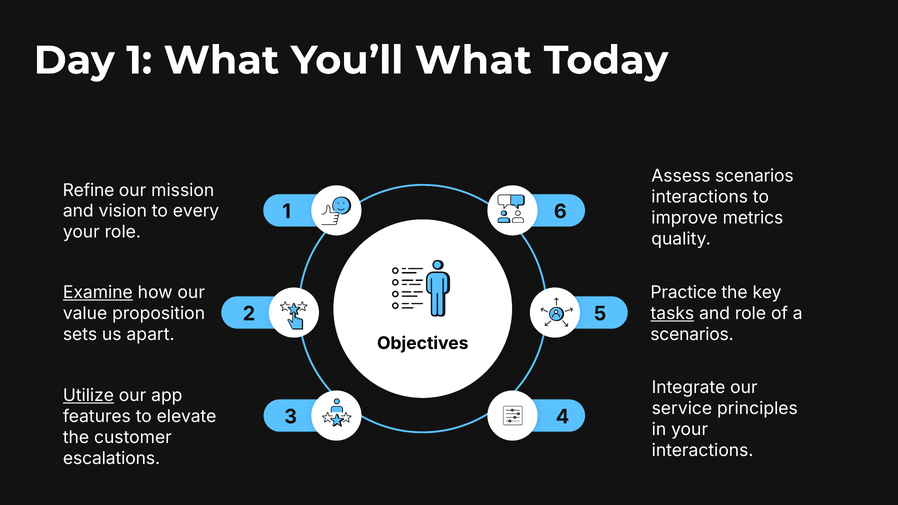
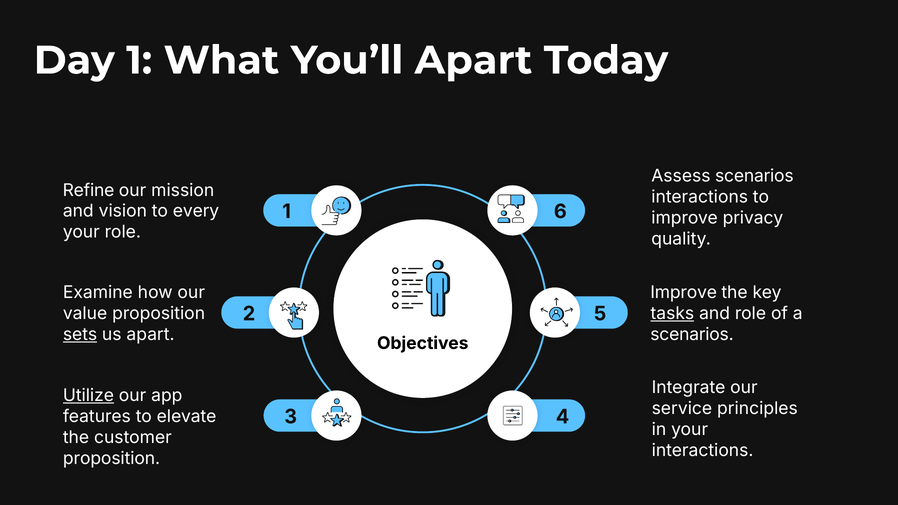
You’ll What: What -> Apart (473, 60)
metrics: metrics -> privacy (753, 218)
Examine underline: present -> none (98, 292)
Practice: Practice -> Improve (684, 292)
sets underline: none -> present (80, 334)
escalations: escalations -> proposition (111, 458)
